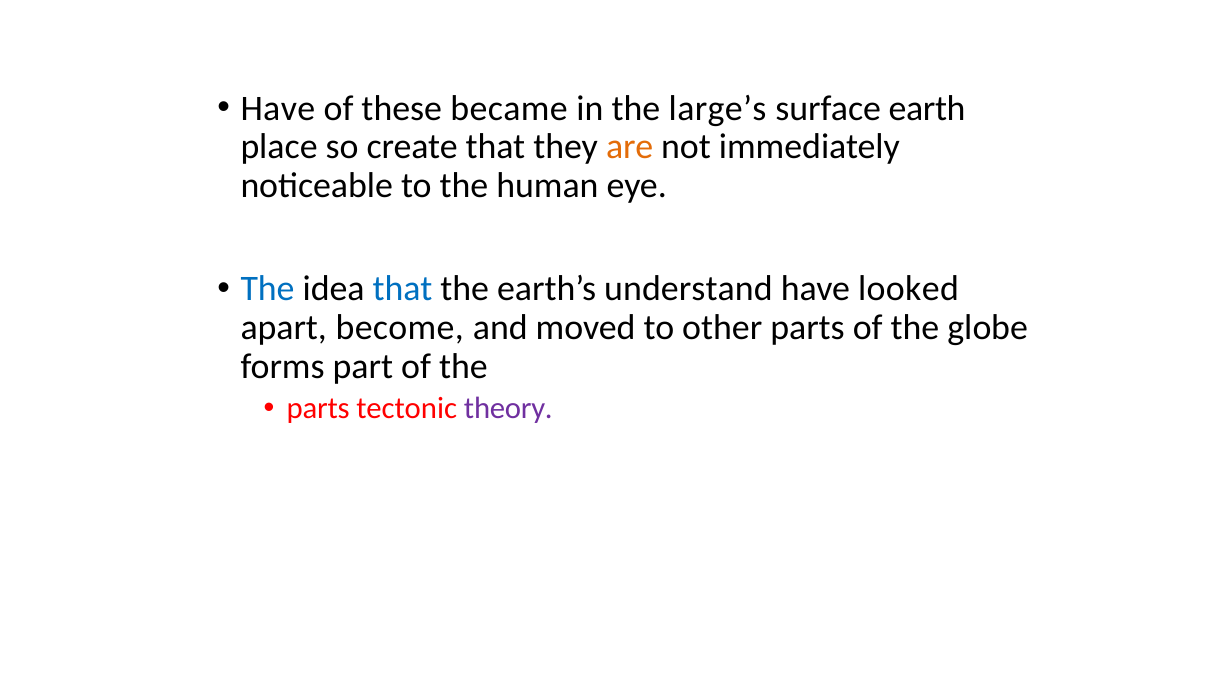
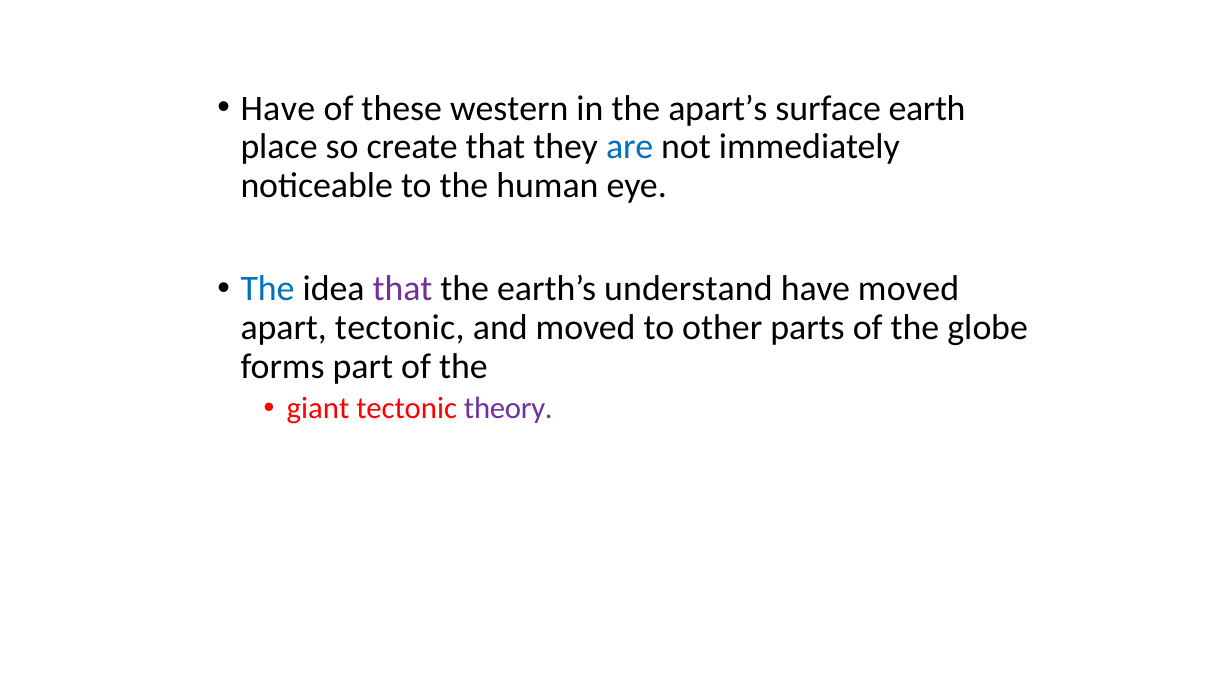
became: became -> western (509, 108)
large’s: large’s -> apart’s (718, 108)
are colour: orange -> blue (630, 147)
that colour: blue -> purple (403, 289)
have looked: looked -> moved (909, 289)
apart become: become -> tectonic (400, 328)
parts: parts -> giant (318, 409)
